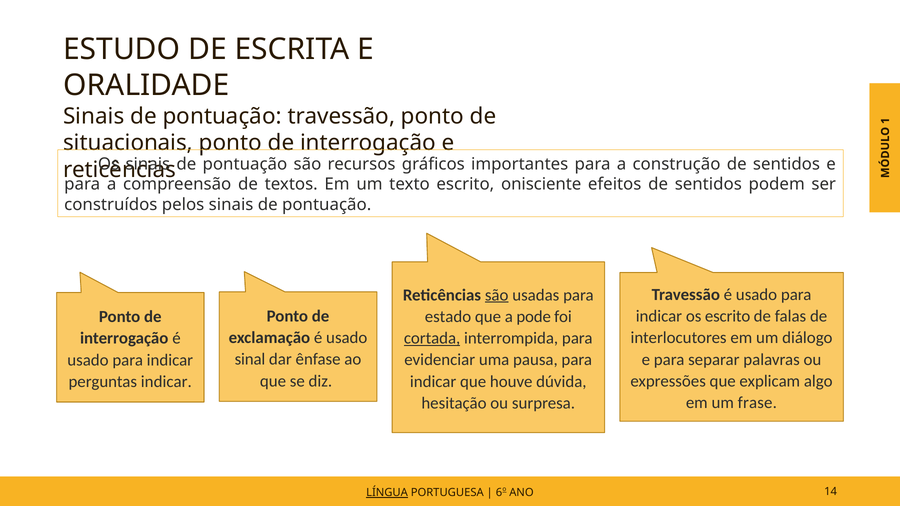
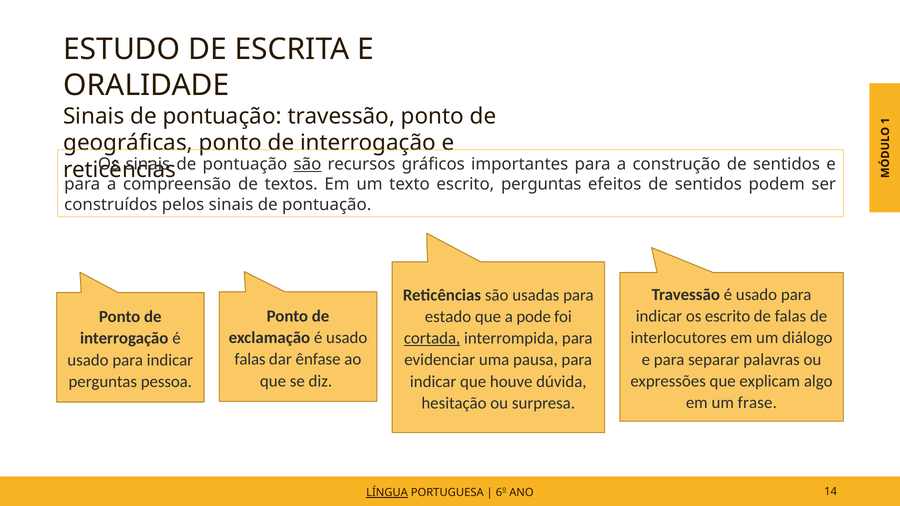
situacionais: situacionais -> geográficas (128, 143)
são underline: none -> present (307, 164)
escrito onisciente: onisciente -> perguntas (541, 184)
são underline: present -> none (497, 295)
sinal: sinal -> falas (250, 359)
perguntas indicar: indicar -> pessoa (166, 382)
